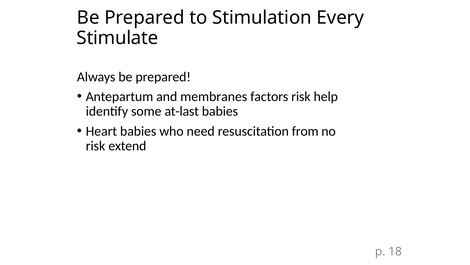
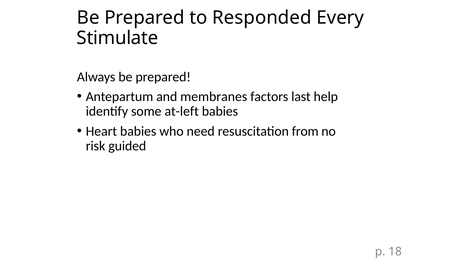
Stimulation: Stimulation -> Responded (262, 18)
factors risk: risk -> last (301, 96)
at-last: at-last -> at-left (182, 111)
extend: extend -> guided (127, 146)
